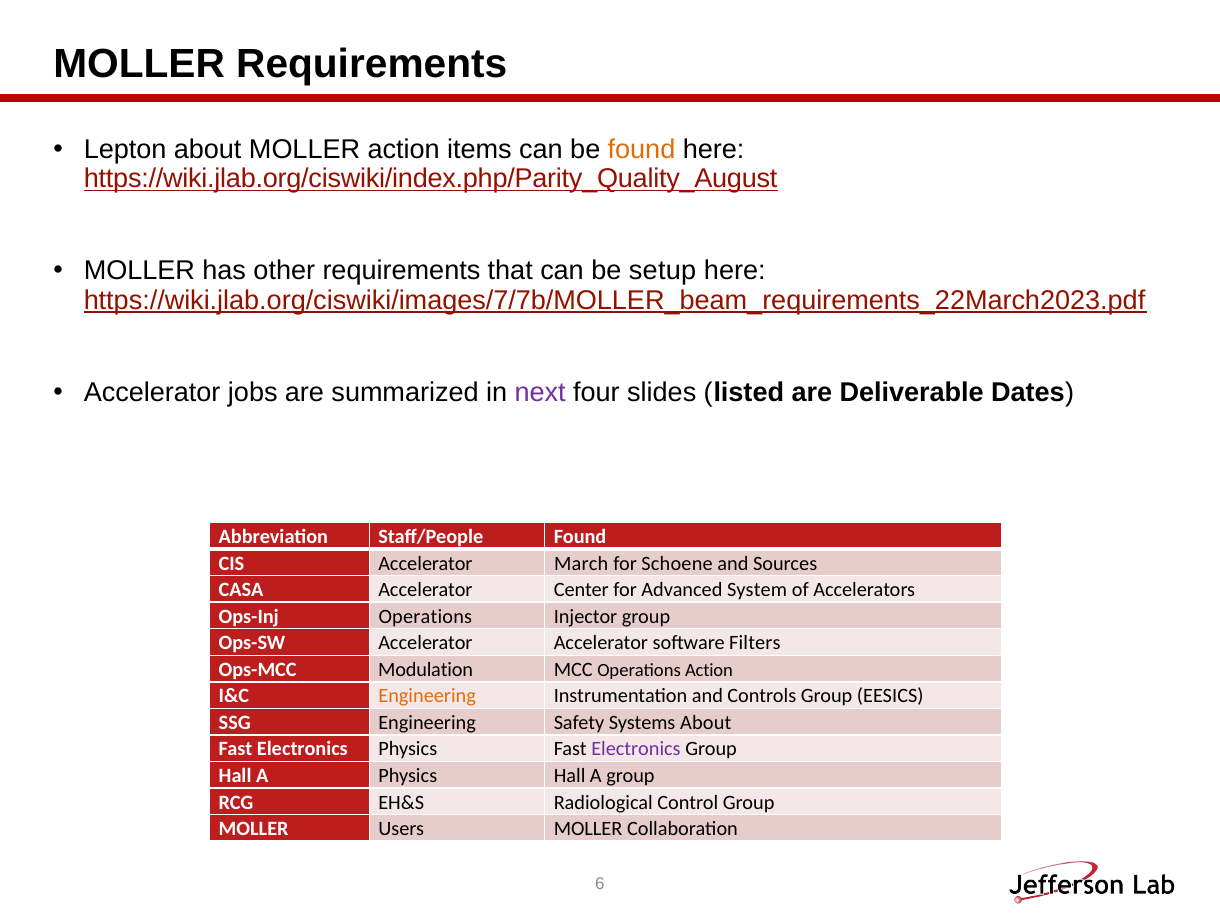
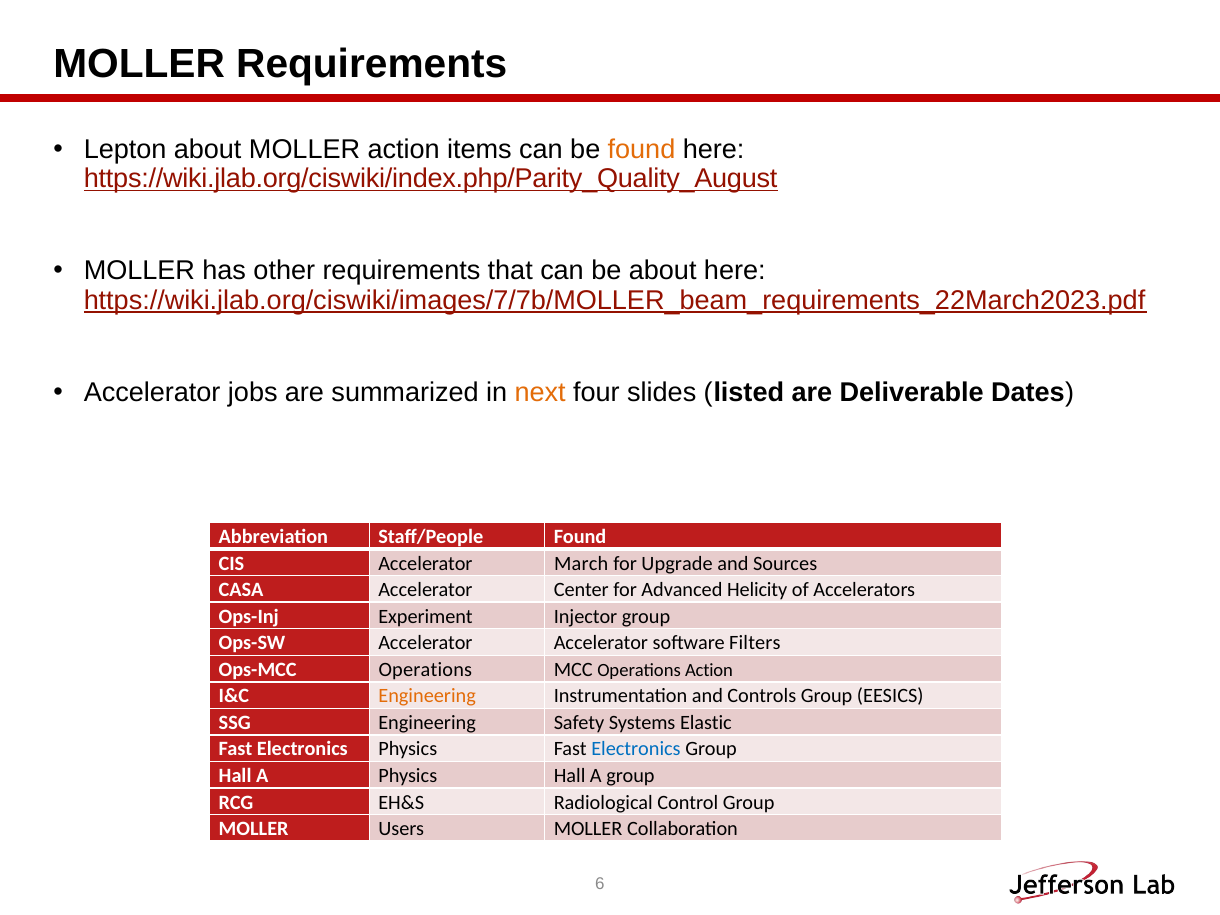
be setup: setup -> about (663, 271)
next colour: purple -> orange (540, 392)
Schoene: Schoene -> Upgrade (677, 563)
System: System -> Helicity (757, 590)
Ops-Inj Operations: Operations -> Experiment (426, 616)
Ops-MCC Modulation: Modulation -> Operations (425, 670)
Systems About: About -> Elastic (706, 723)
Electronics colour: purple -> blue (636, 749)
